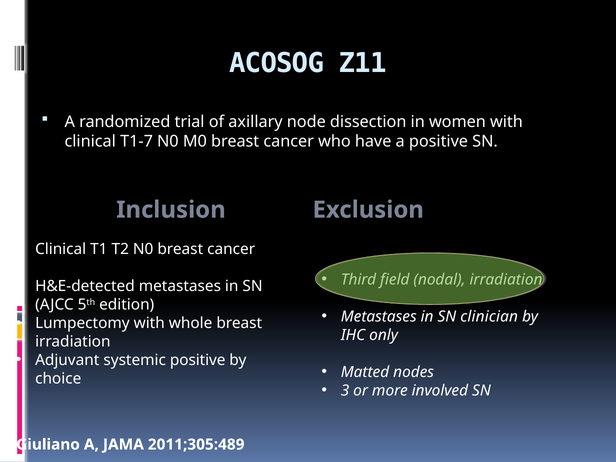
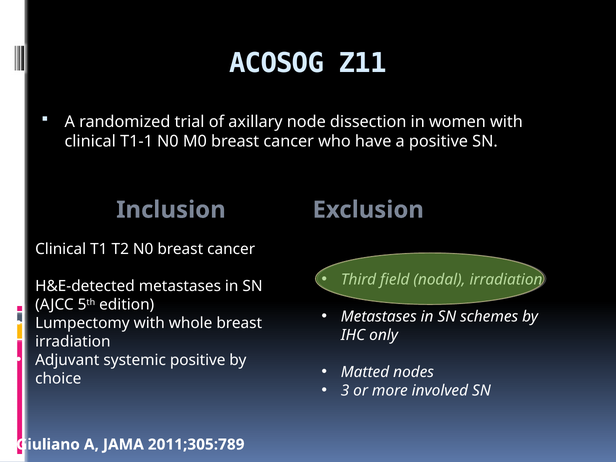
T1-7: T1-7 -> T1-1 (137, 141)
clinician: clinician -> schemes (489, 317)
2011;305:489: 2011;305:489 -> 2011;305:789 (196, 445)
